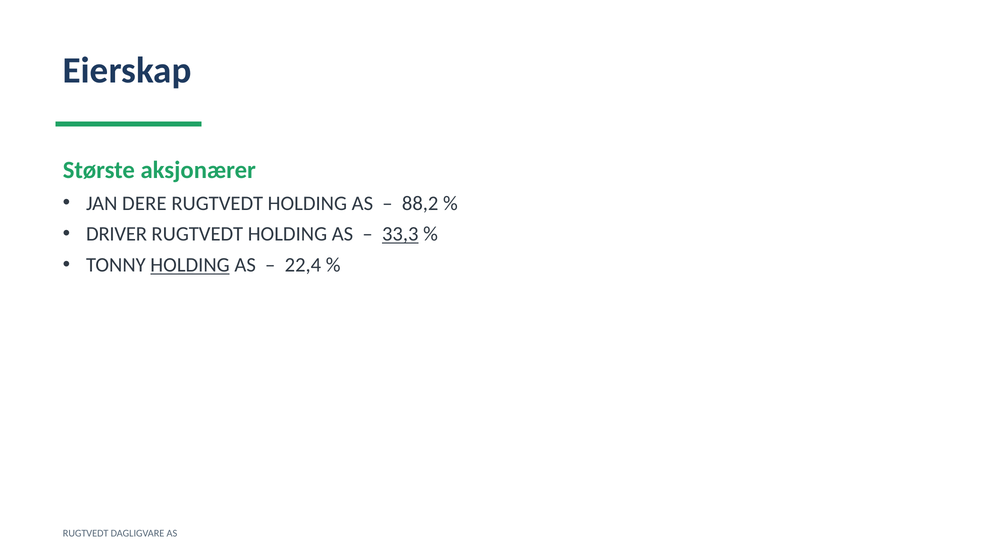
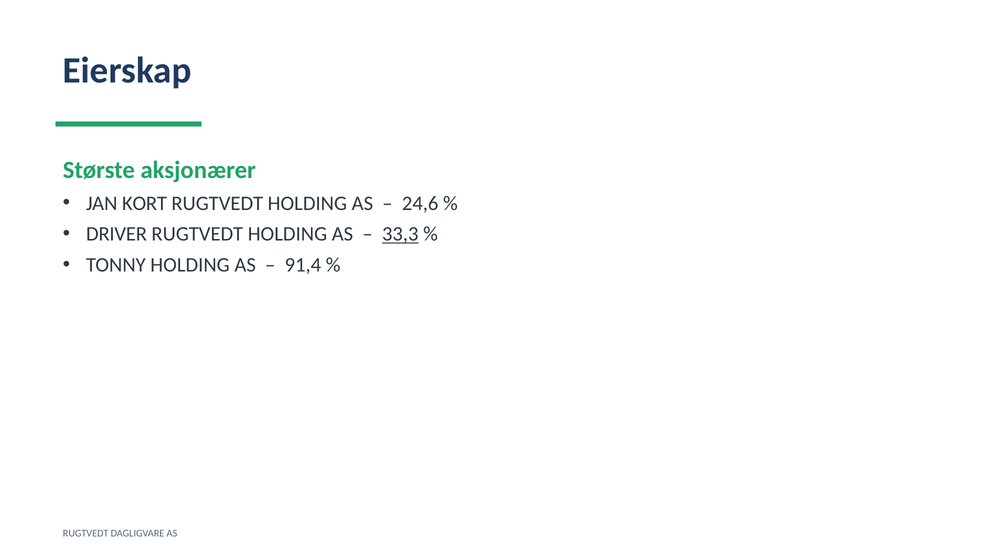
DERE: DERE -> KORT (145, 203)
88,2: 88,2 -> 24,6 (420, 203)
HOLDING underline: present -> none (190, 265)
22,4: 22,4 -> 91,4 (303, 265)
